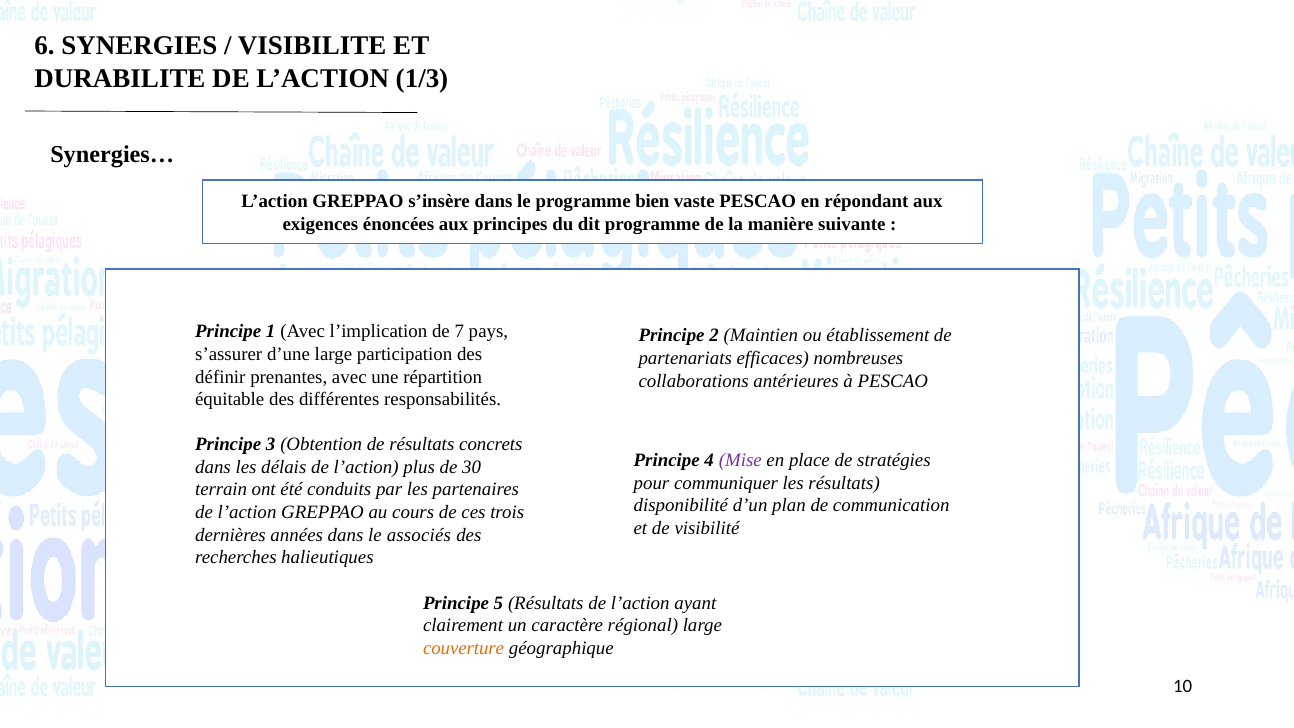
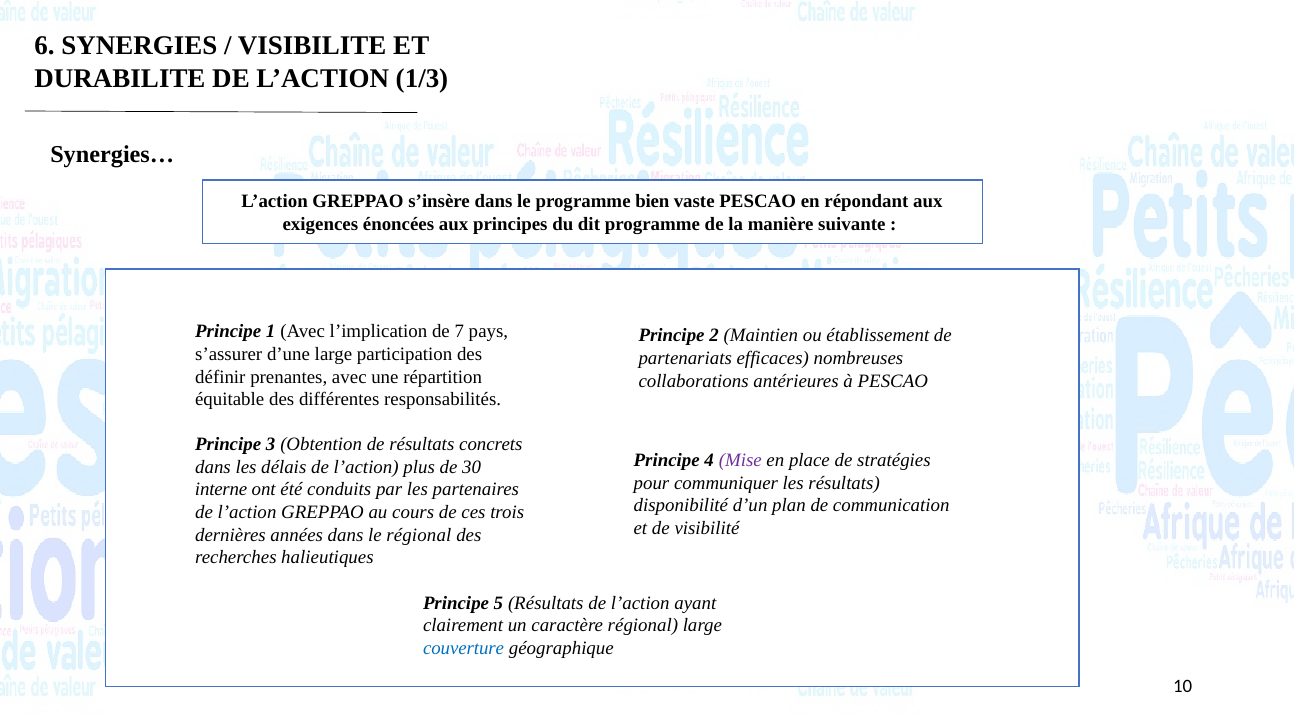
terrain: terrain -> interne (221, 489)
le associés: associés -> régional (419, 535)
couverture colour: orange -> blue (464, 648)
